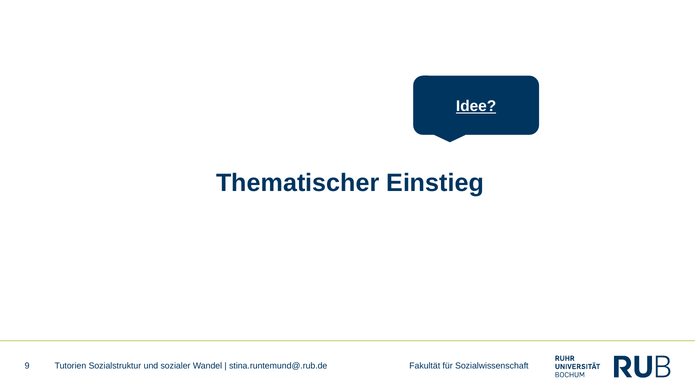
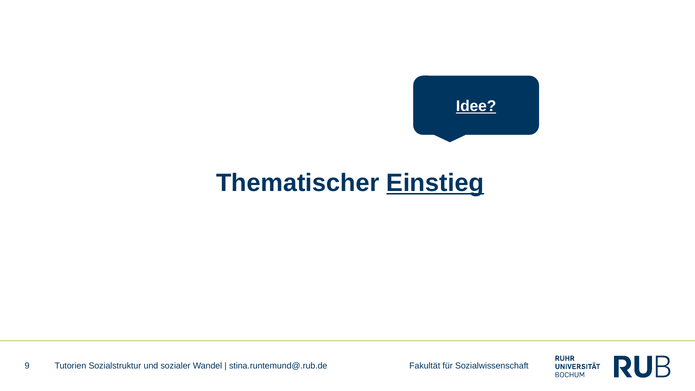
Einstieg underline: none -> present (435, 183)
